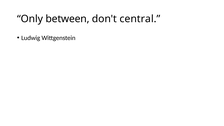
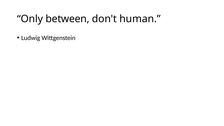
central: central -> human (140, 19)
